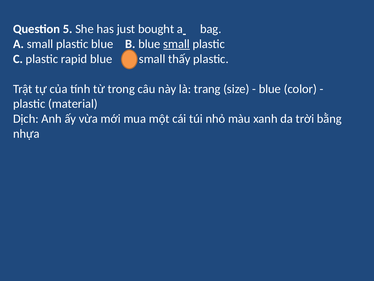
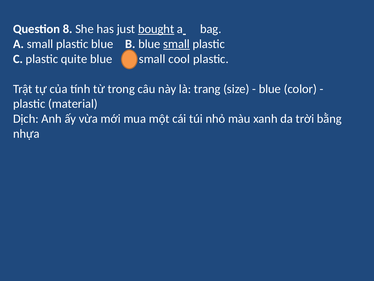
5: 5 -> 8 (68, 29)
bought underline: none -> present (156, 29)
rapid: rapid -> quite (74, 59)
thấy: thấy -> cool (179, 59)
